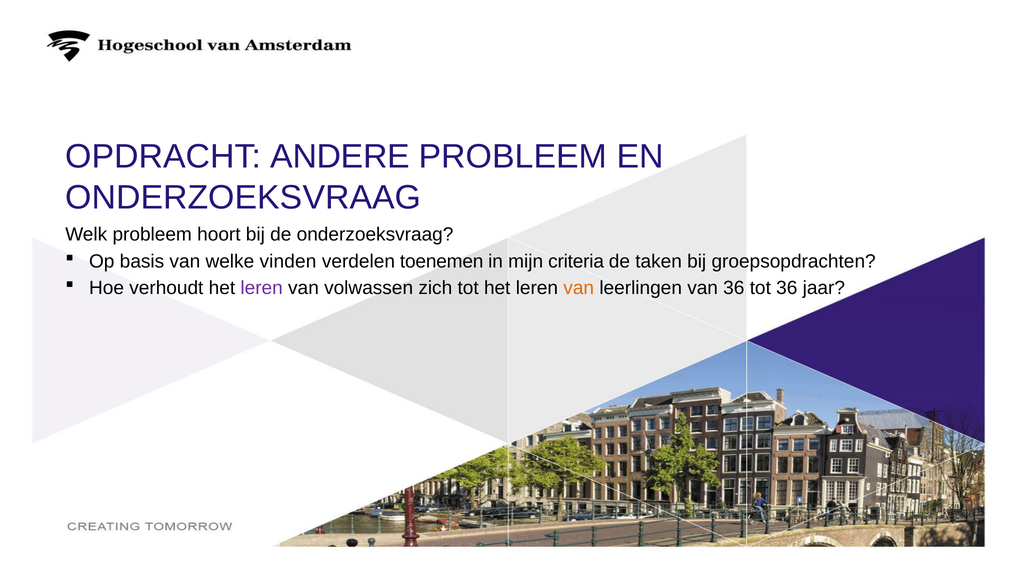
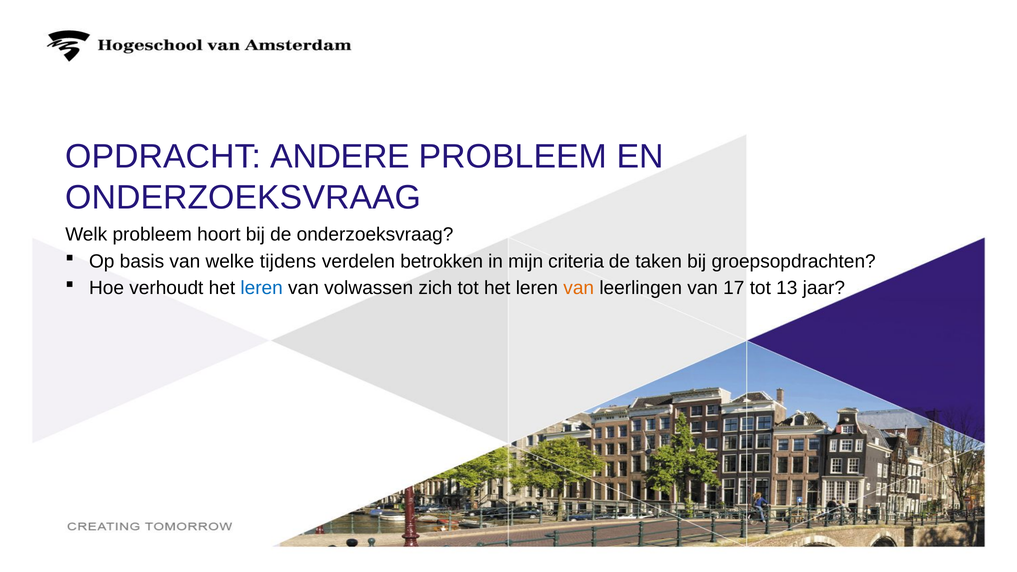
vinden: vinden -> tijdens (288, 261)
toenemen: toenemen -> betrokken (442, 261)
leren colour: purple -> blue (262, 288)
van 36: 36 -> 17 (734, 288)
tot 36: 36 -> 13 (787, 288)
